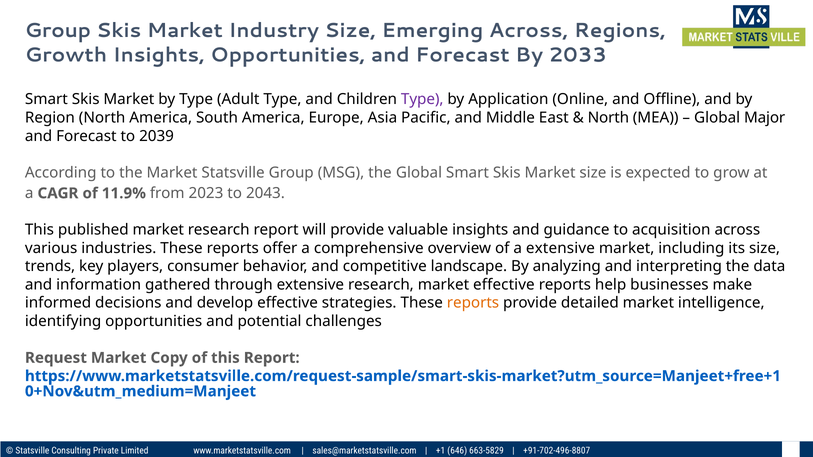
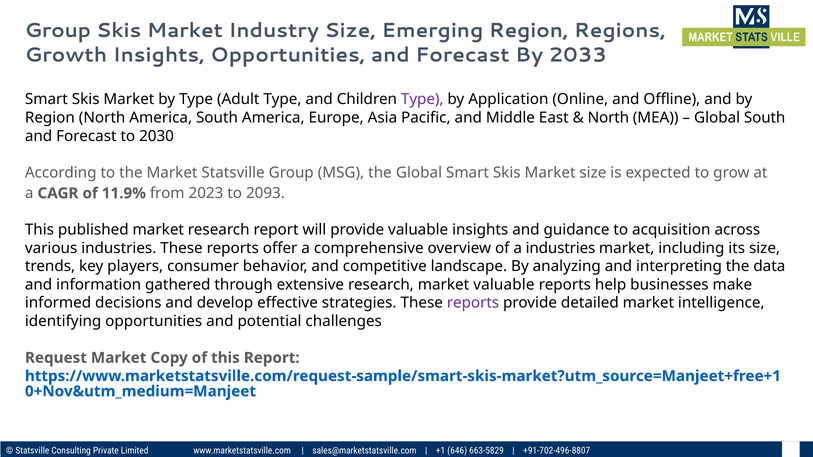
Emerging Across: Across -> Region (529, 30)
Global Major: Major -> South (765, 118)
2039: 2039 -> 2030 (157, 136)
2043: 2043 -> 2093 (265, 193)
a extensive: extensive -> industries (561, 248)
market effective: effective -> valuable (504, 285)
reports colour: orange -> purple (473, 303)
